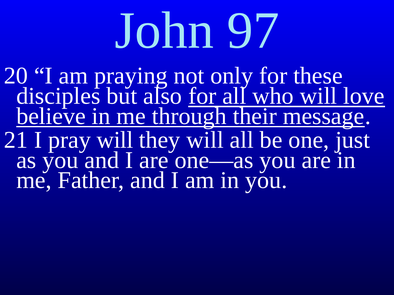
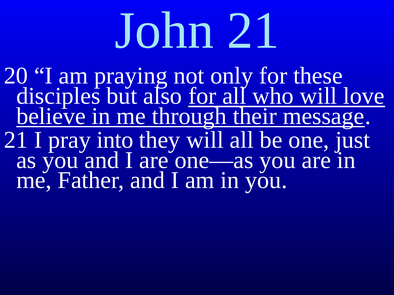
John 97: 97 -> 21 (253, 31)
pray will: will -> into (115, 140)
